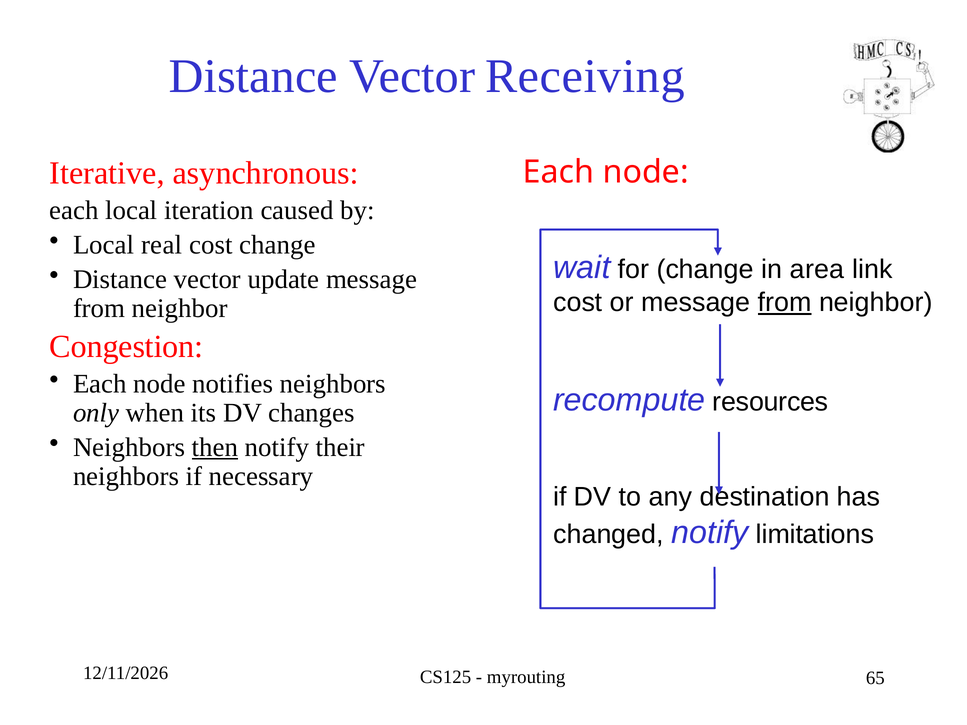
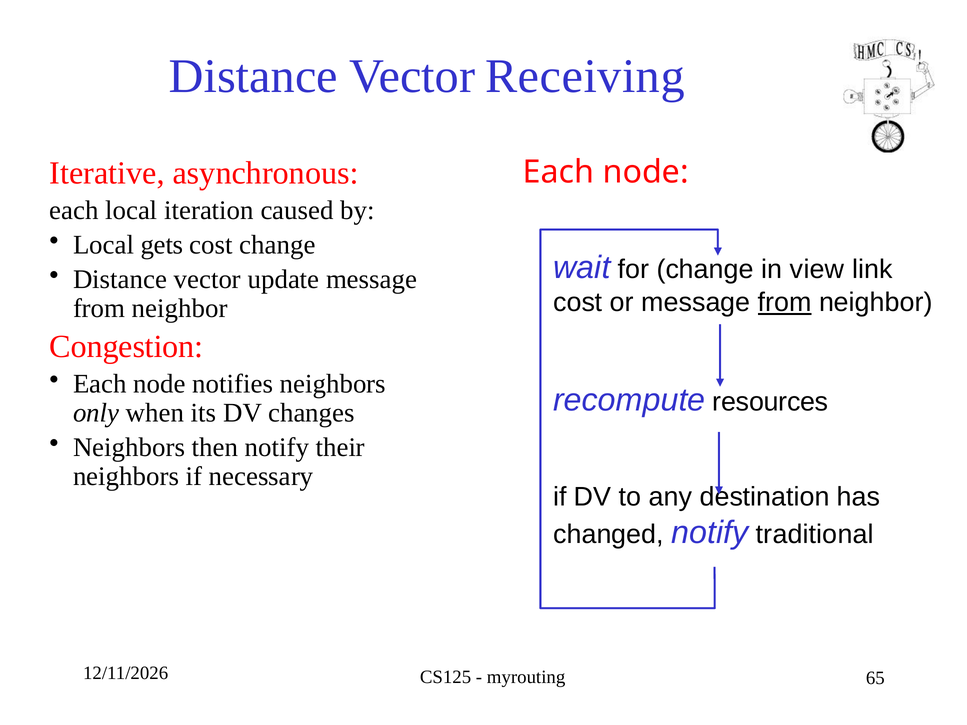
real: real -> gets (162, 245)
area: area -> view (817, 269)
then underline: present -> none (215, 447)
limitations: limitations -> traditional (815, 535)
